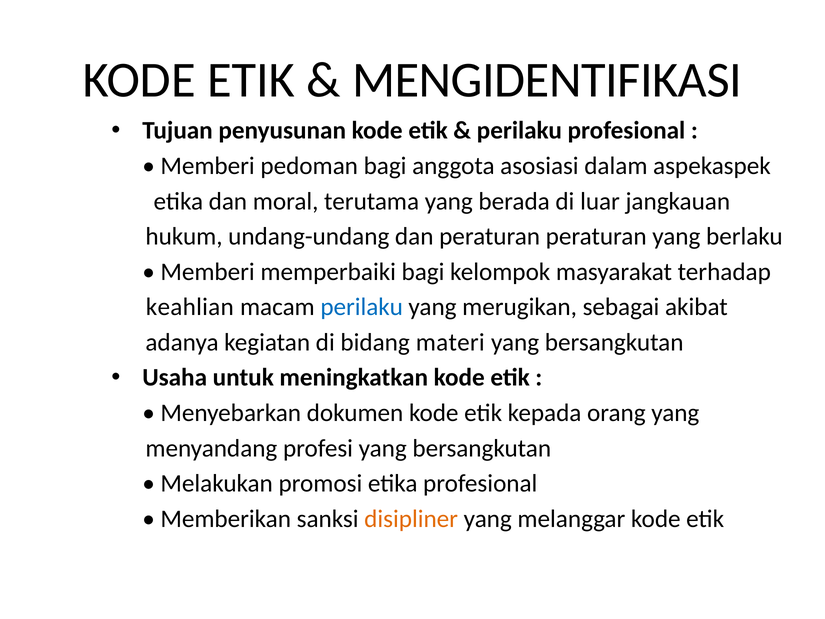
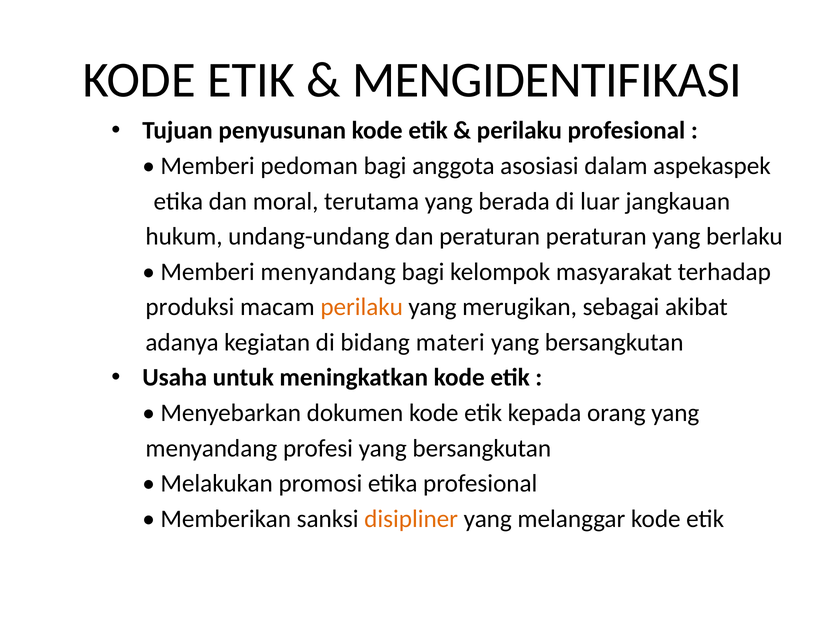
Memberi memperbaiki: memperbaiki -> menyandang (328, 272)
keahlian: keahlian -> produksi (190, 307)
perilaku colour: blue -> orange (362, 307)
